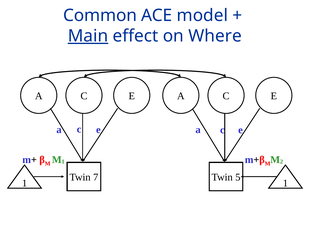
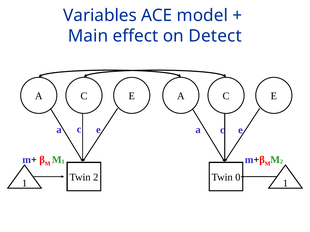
Common: Common -> Variables (100, 15)
Main underline: present -> none (88, 36)
Where: Where -> Detect (215, 36)
Twin 7: 7 -> 2 (96, 178)
5: 5 -> 0 (238, 178)
